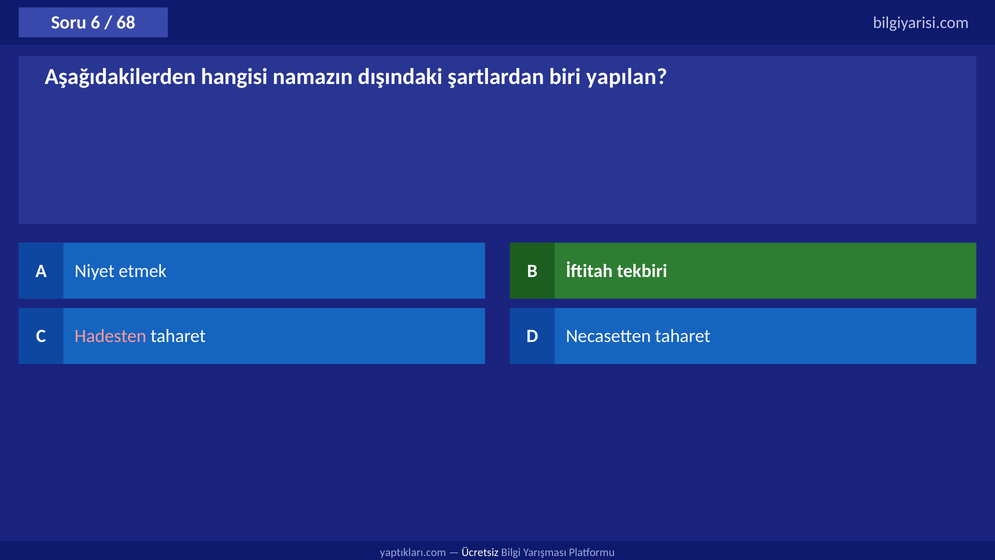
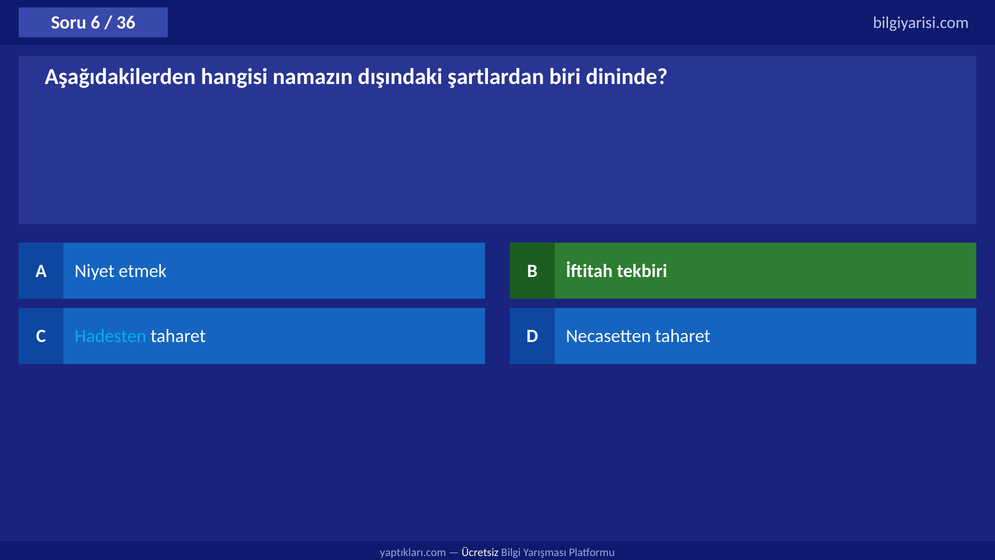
68: 68 -> 36 (126, 23)
yapılan: yapılan -> dininde (627, 77)
Hadesten colour: pink -> light blue (110, 336)
